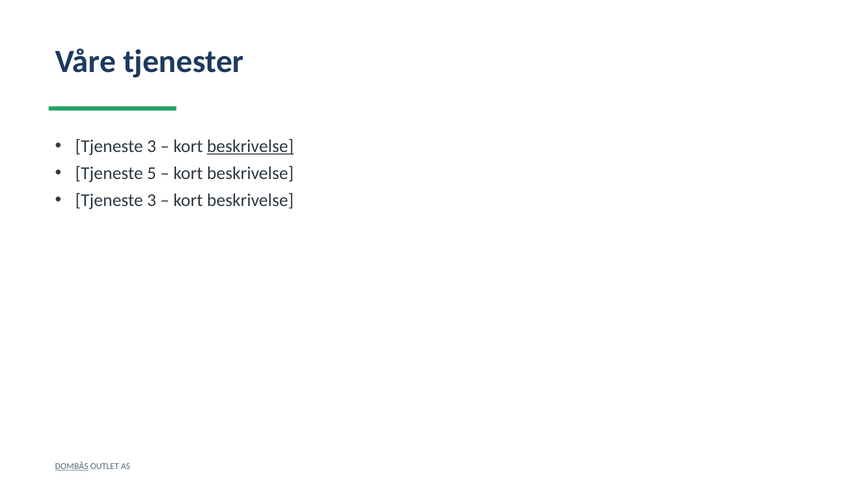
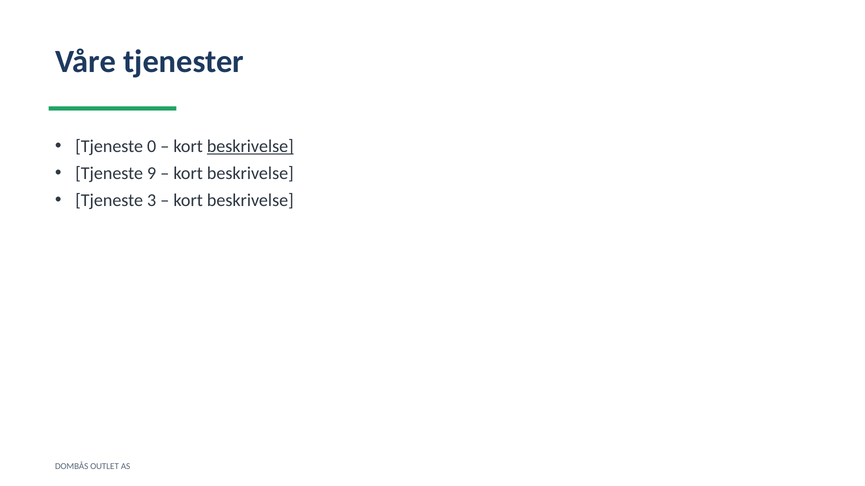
3: 3 -> 0 (152, 147)
5: 5 -> 9 (152, 174)
DOMBÅS underline: present -> none (72, 467)
